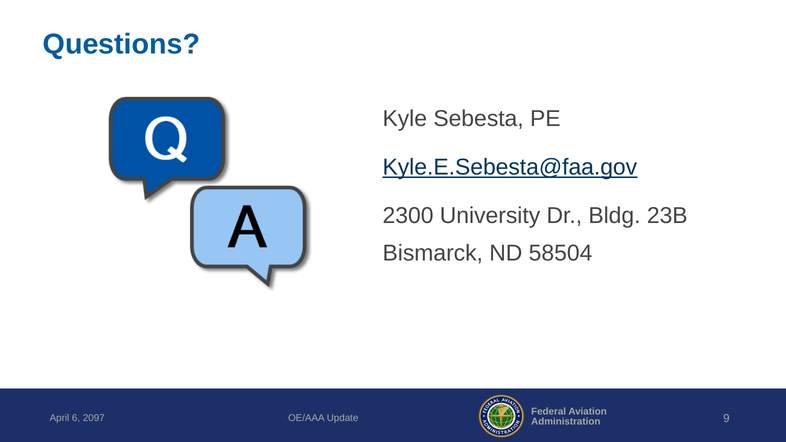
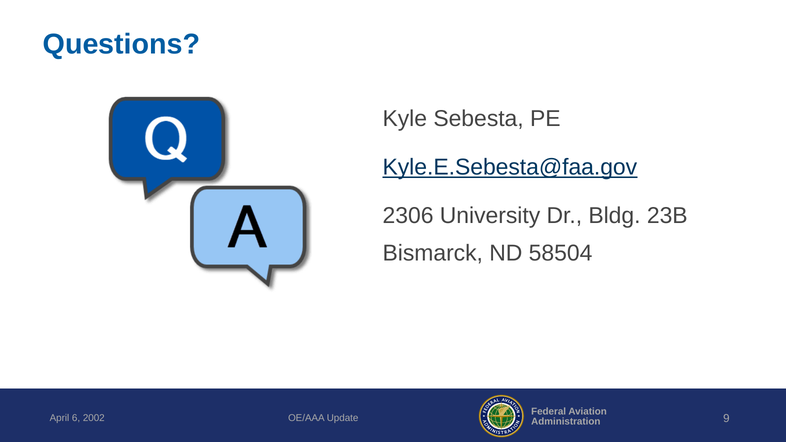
2300: 2300 -> 2306 (408, 216)
2097: 2097 -> 2002 (94, 418)
